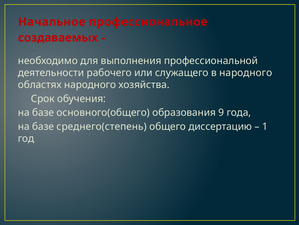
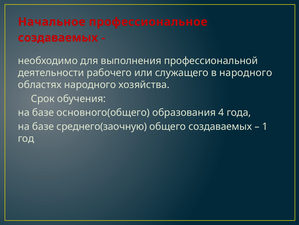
9: 9 -> 4 (221, 112)
среднего(степень: среднего(степень -> среднего(заочную (102, 126)
общего диссертацию: диссертацию -> создаваемых (220, 126)
